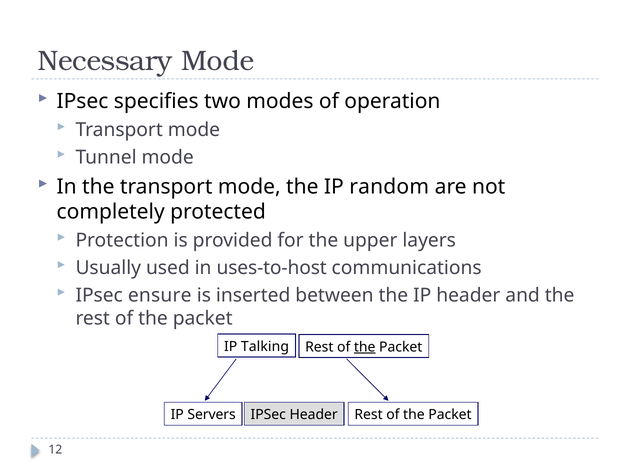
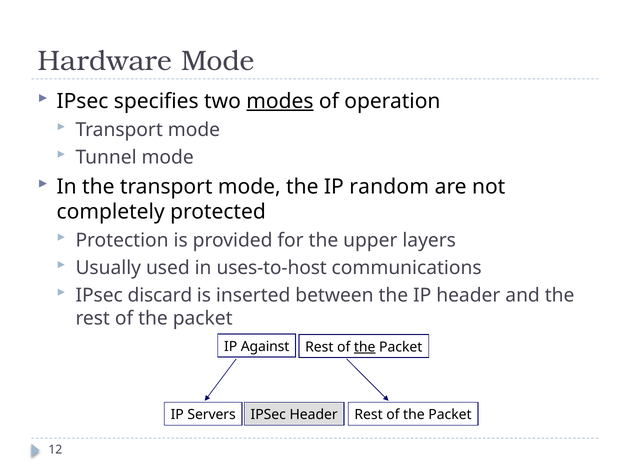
Necessary: Necessary -> Hardware (105, 61)
modes underline: none -> present (280, 101)
ensure: ensure -> discard (160, 295)
Talking: Talking -> Against (265, 346)
